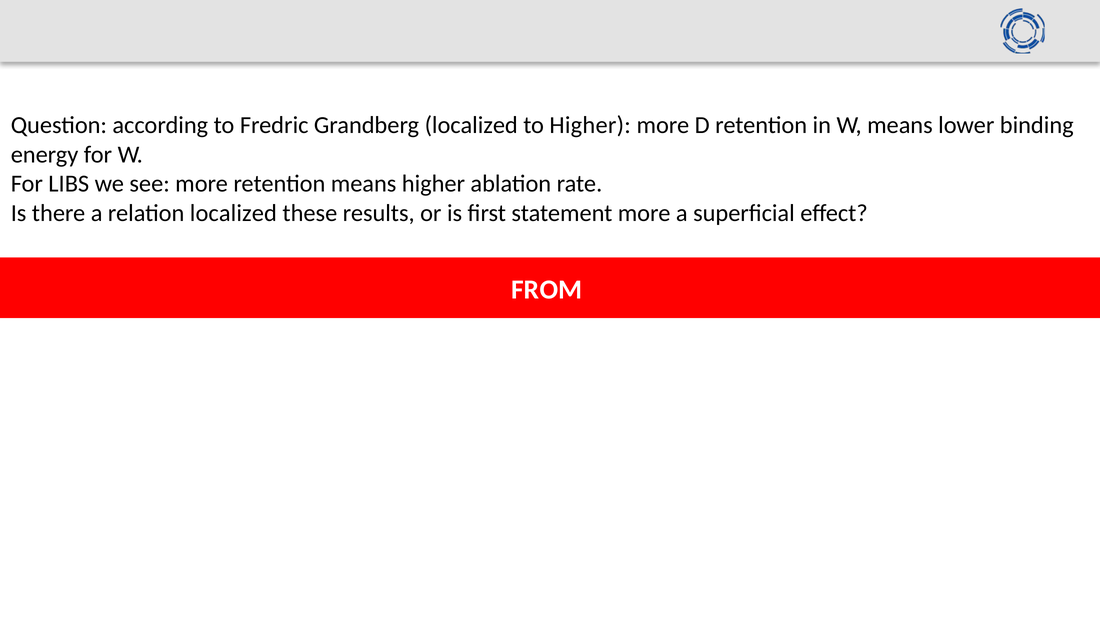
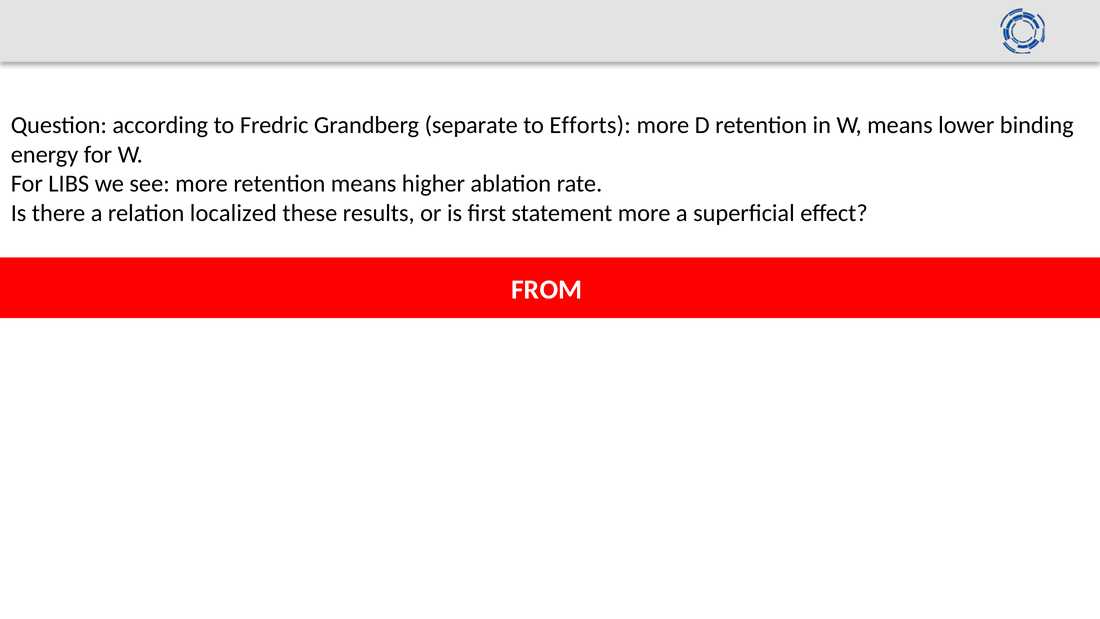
Grandberg localized: localized -> separate (471, 125)
to Higher: Higher -> Efforts (590, 125)
